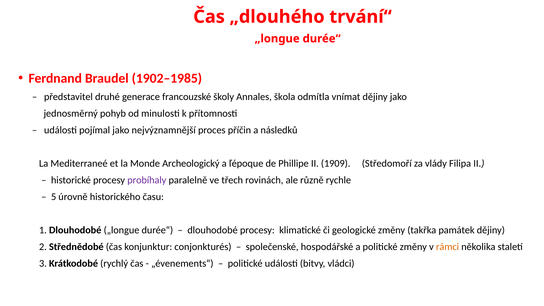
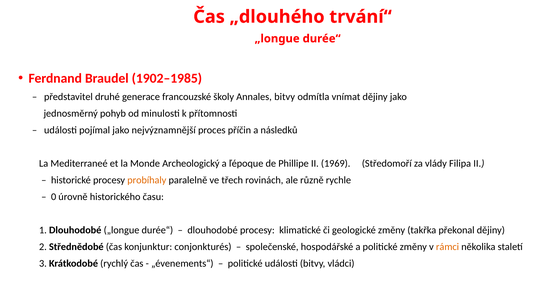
Annales škola: škola -> bitvy (285, 97)
1909: 1909 -> 1969 (336, 163)
probíhaly colour: purple -> orange (147, 180)
5: 5 -> 0 (54, 197)
památek: památek -> překonal (457, 230)
